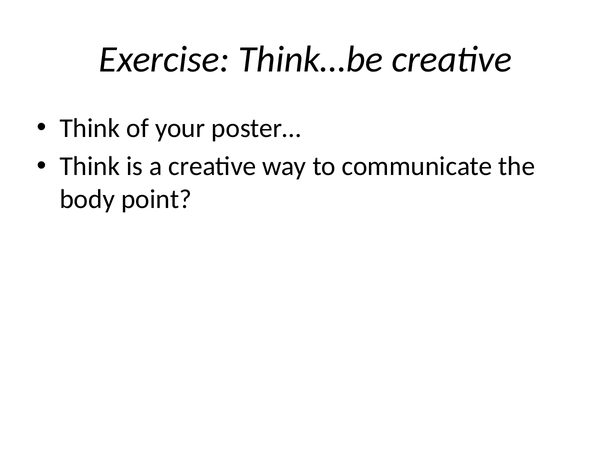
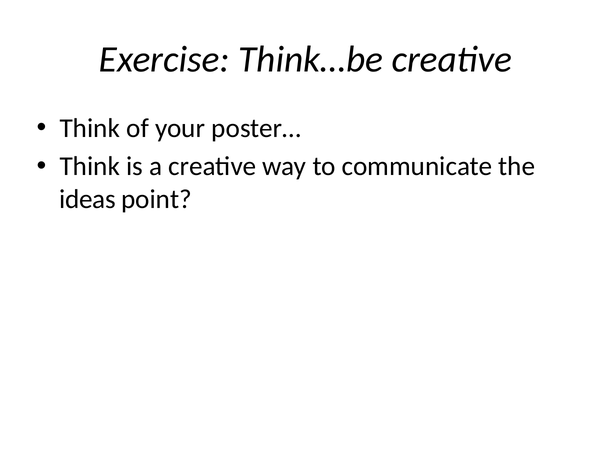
body: body -> ideas (87, 199)
